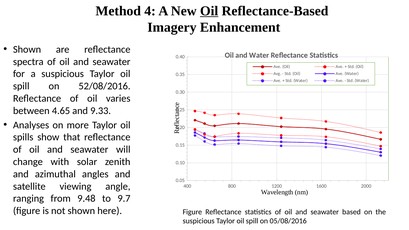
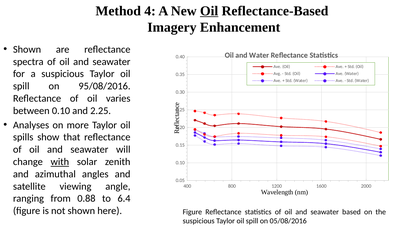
52/08/2016: 52/08/2016 -> 95/08/2016 (105, 86)
between 4.65: 4.65 -> 0.10 (61, 111)
9.33: 9.33 -> 2.25 (101, 111)
with underline: none -> present (60, 162)
9.48: 9.48 -> 0.88 (86, 199)
9.7: 9.7 -> 6.4 (124, 199)
